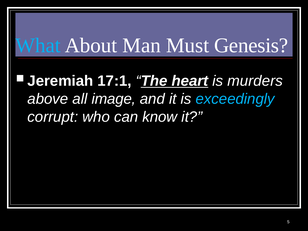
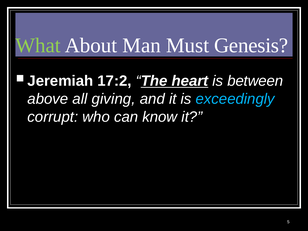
What colour: light blue -> light green (38, 45)
17:1: 17:1 -> 17:2 (114, 81)
murders: murders -> between (255, 81)
image: image -> giving (114, 99)
